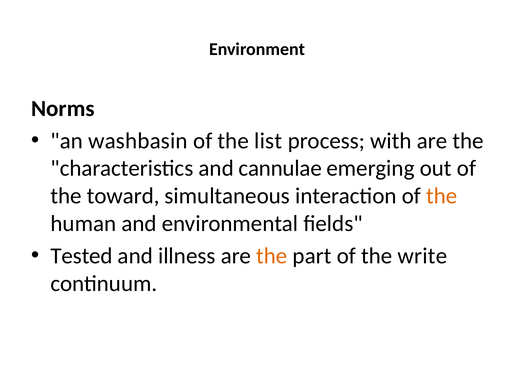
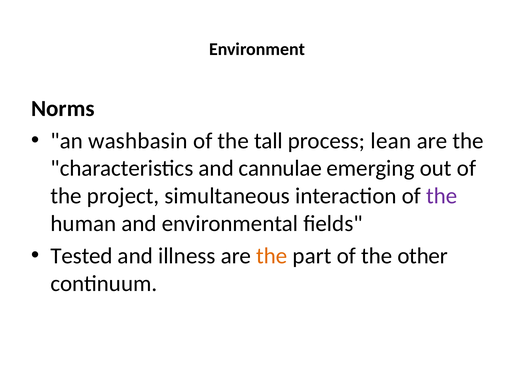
list: list -> tall (268, 141)
with: with -> lean (391, 141)
toward: toward -> project (123, 196)
the colour: orange -> purple (442, 196)
write: write -> other (423, 256)
